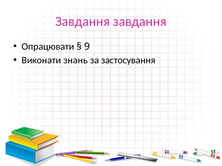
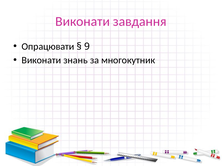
Завдання: Завдання -> Виконати (83, 21)
застосування: застосування -> многокутник (128, 60)
